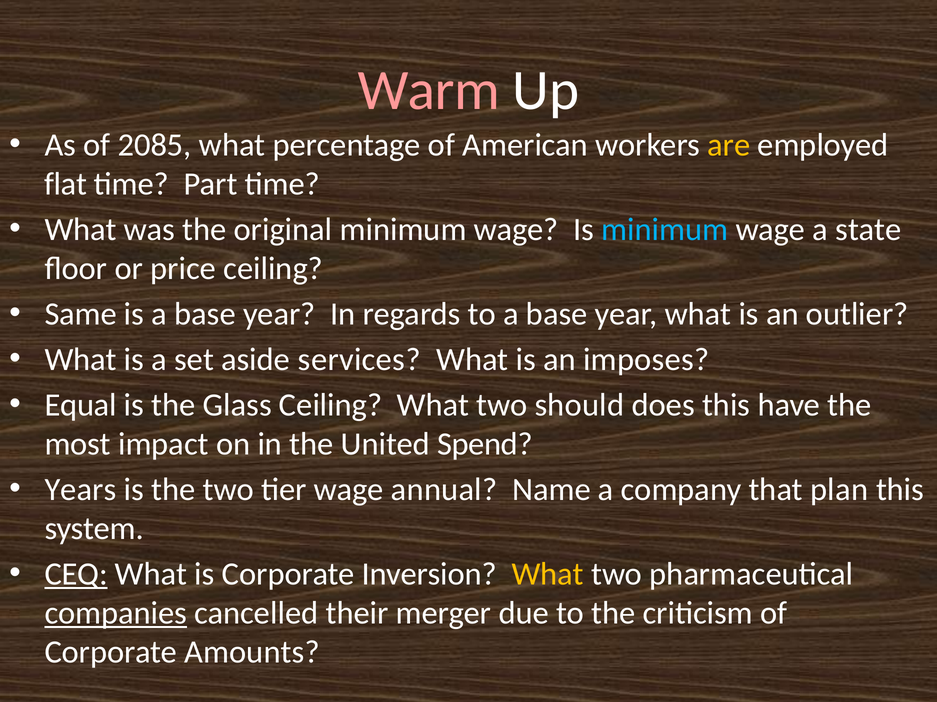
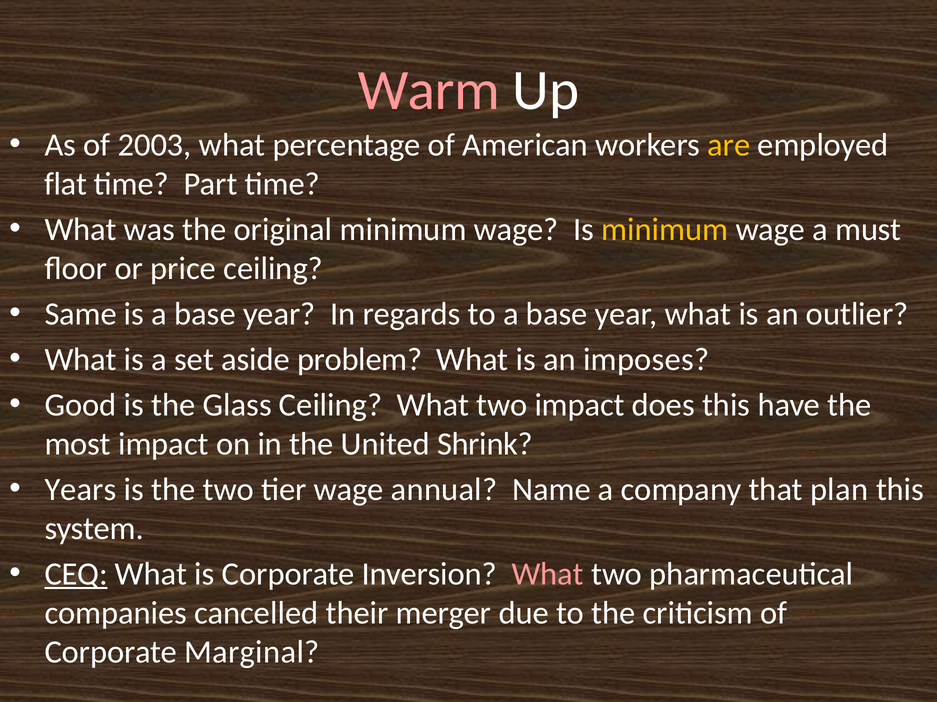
2085: 2085 -> 2003 (155, 145)
minimum colour: light blue -> yellow (665, 230)
state: state -> must (868, 230)
services: services -> problem (360, 360)
Equal: Equal -> Good (81, 405)
two should: should -> impact (580, 405)
Spend: Spend -> Shrink (485, 444)
What colour: yellow -> pink (548, 574)
companies underline: present -> none (116, 614)
Amounts: Amounts -> Marginal (252, 653)
